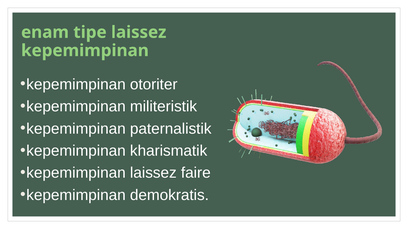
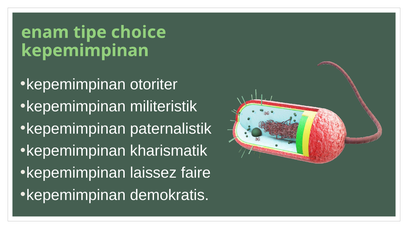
tipe laissez: laissez -> choice (139, 32)
